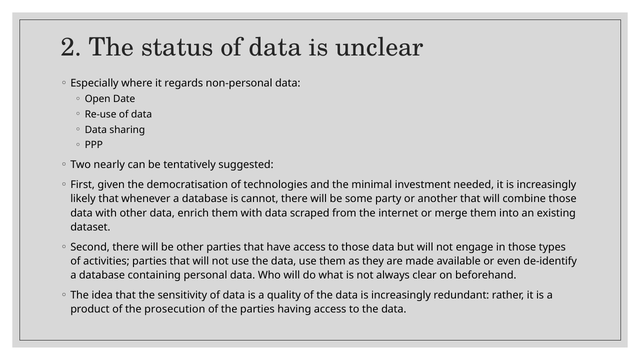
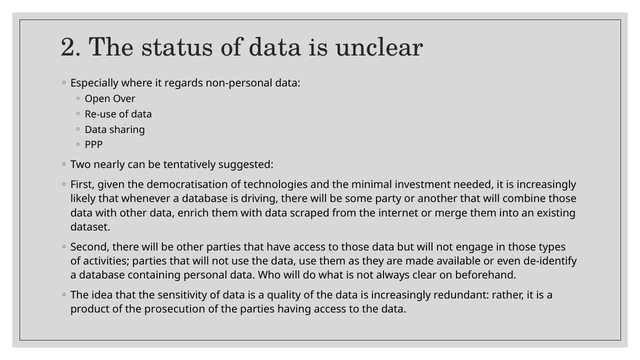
Date: Date -> Over (124, 99)
cannot: cannot -> driving (260, 199)
